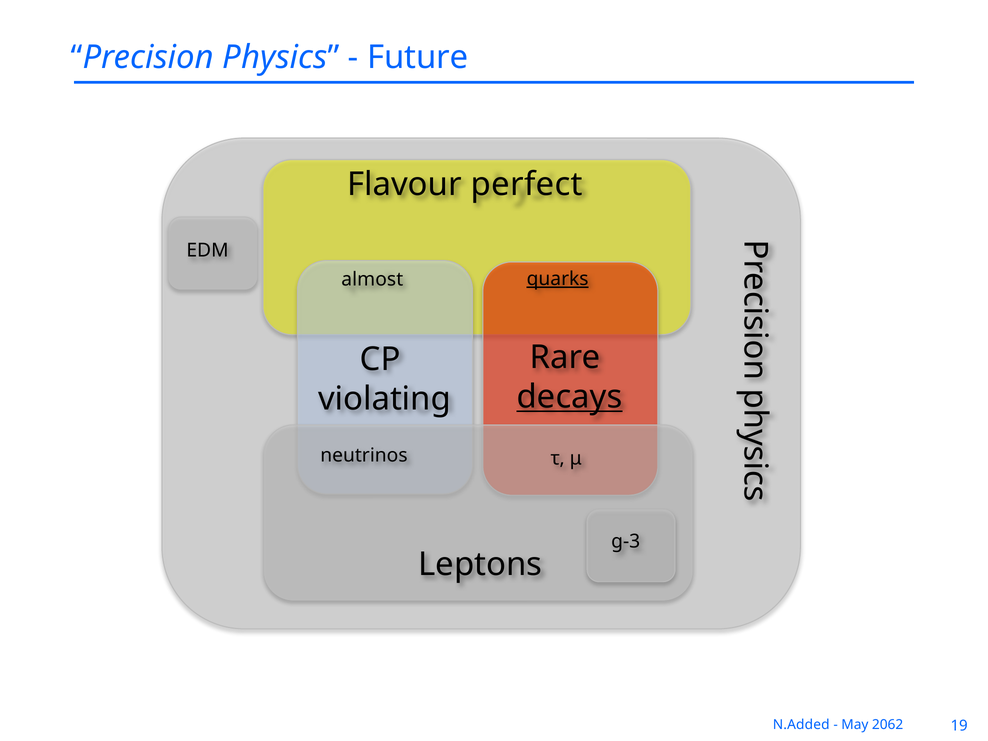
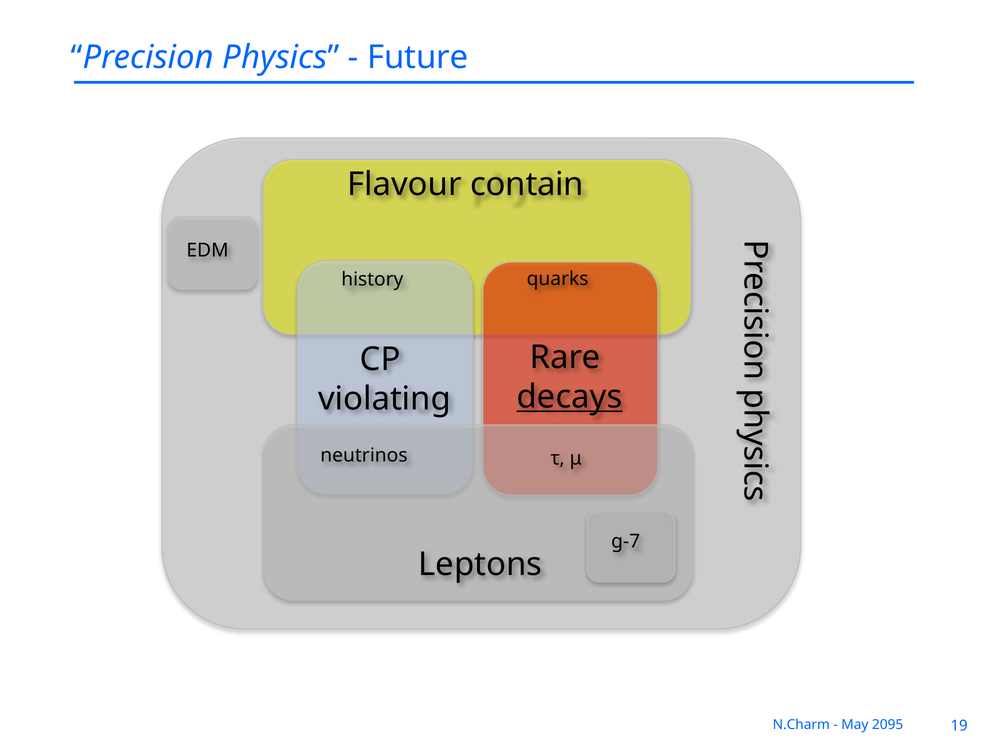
perfect: perfect -> contain (527, 184)
quarks underline: present -> none (558, 279)
almost: almost -> history (372, 279)
g-3: g-3 -> g-7 (626, 541)
N.Added: N.Added -> N.Charm (801, 725)
2062: 2062 -> 2095 (888, 725)
